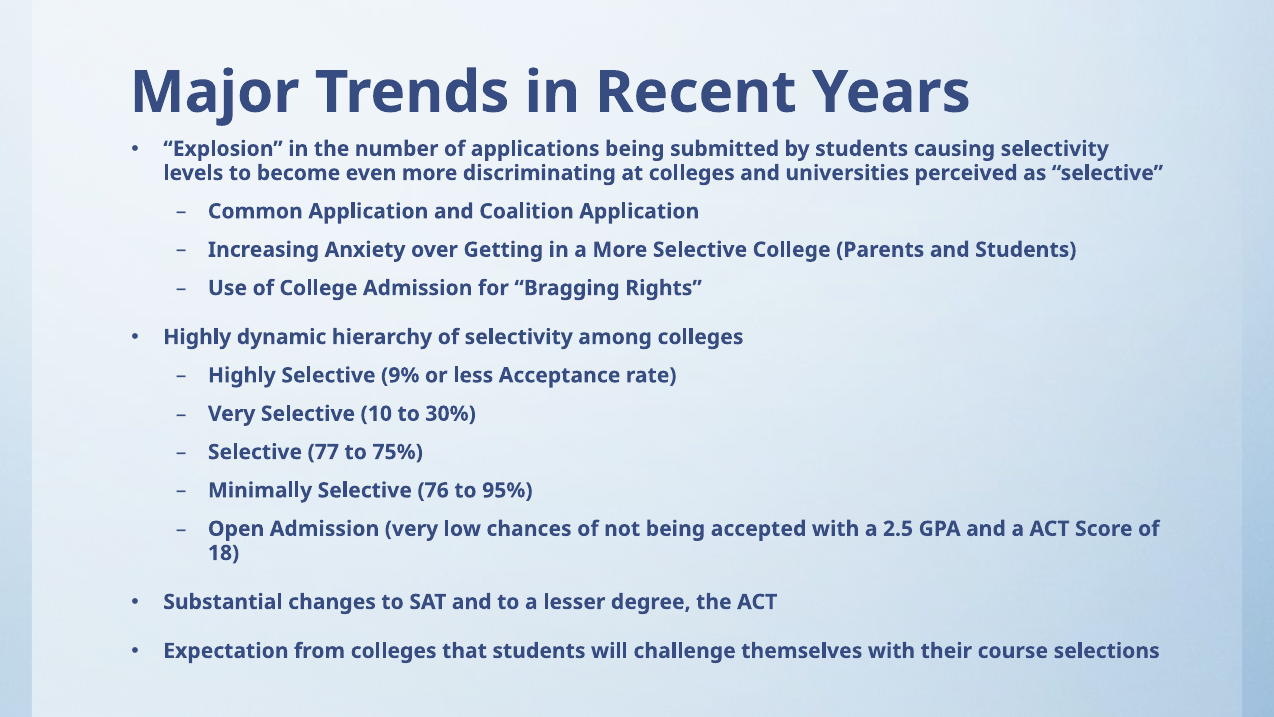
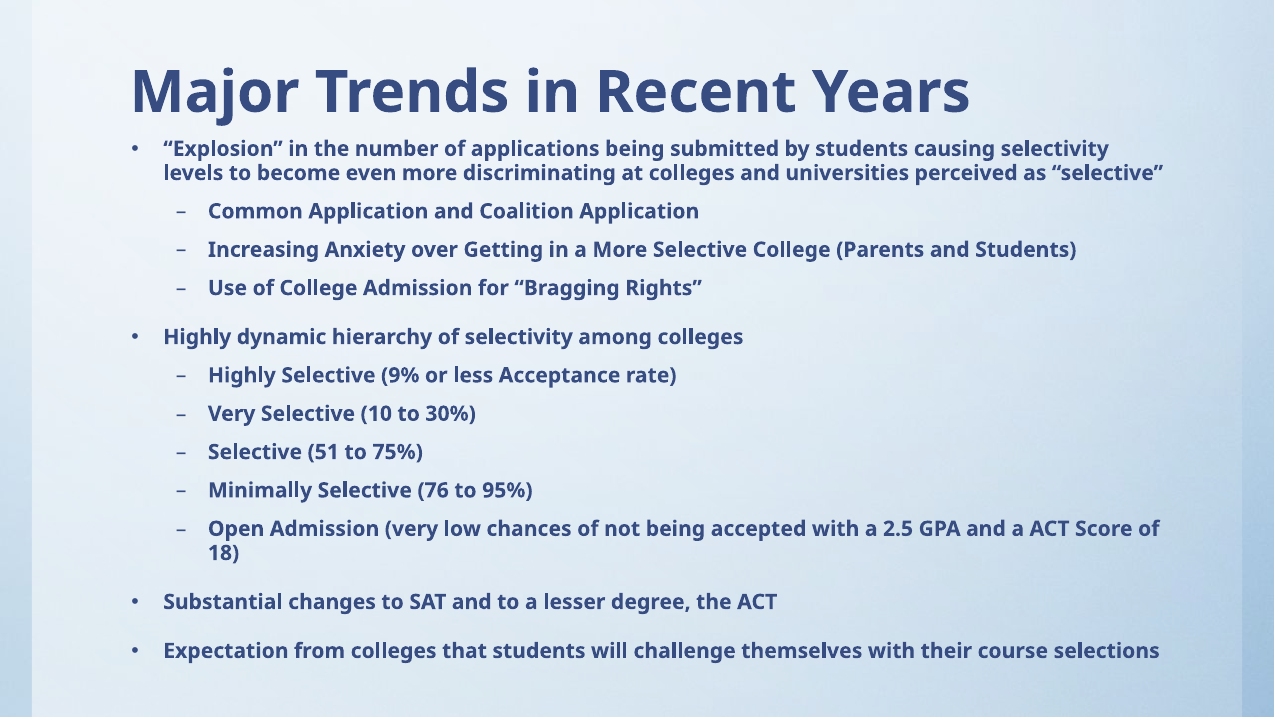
77: 77 -> 51 (323, 452)
